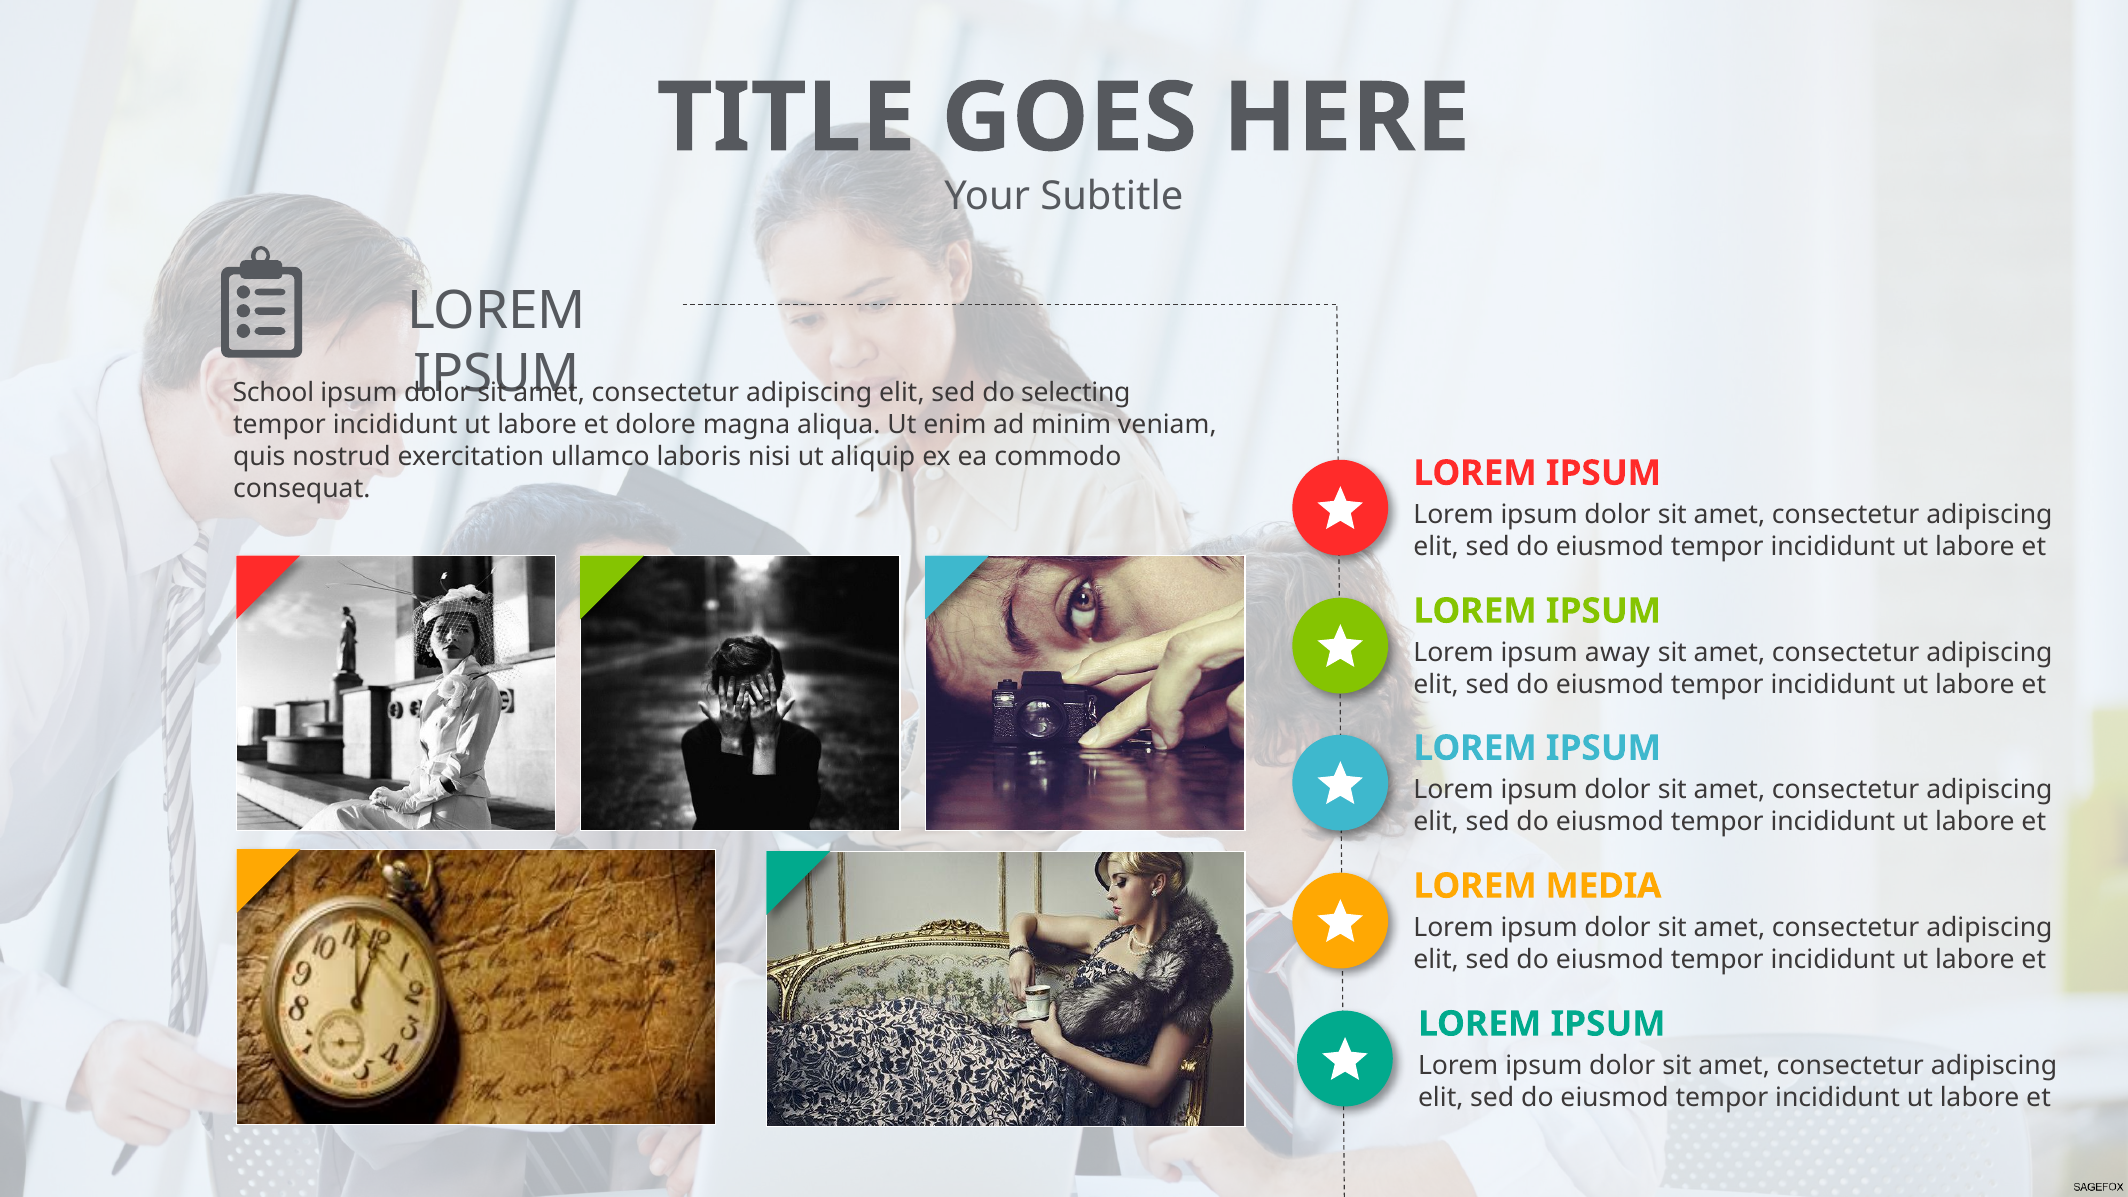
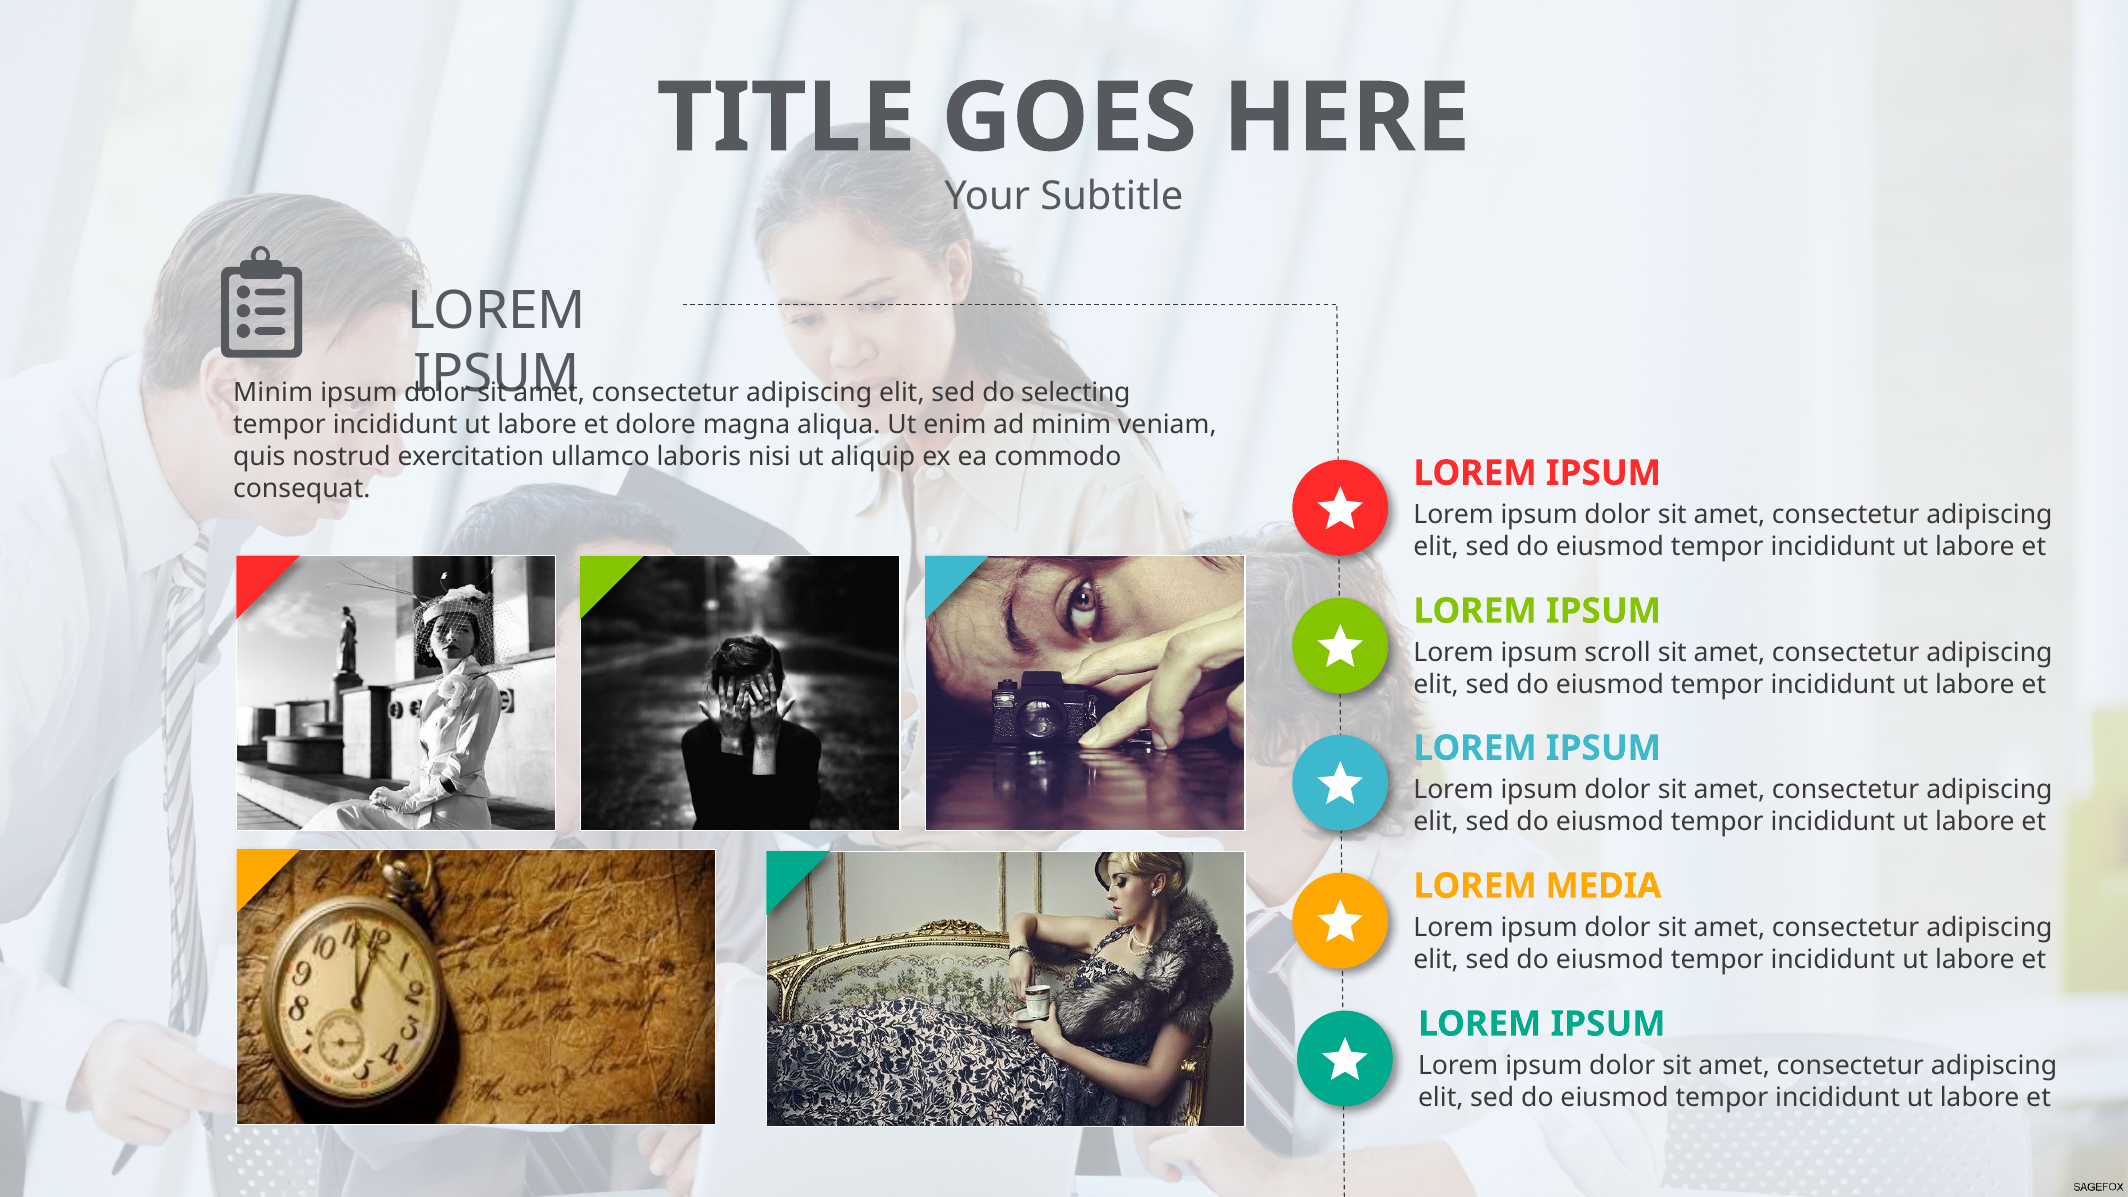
School: School -> Minim (273, 393)
away: away -> scroll (1618, 653)
